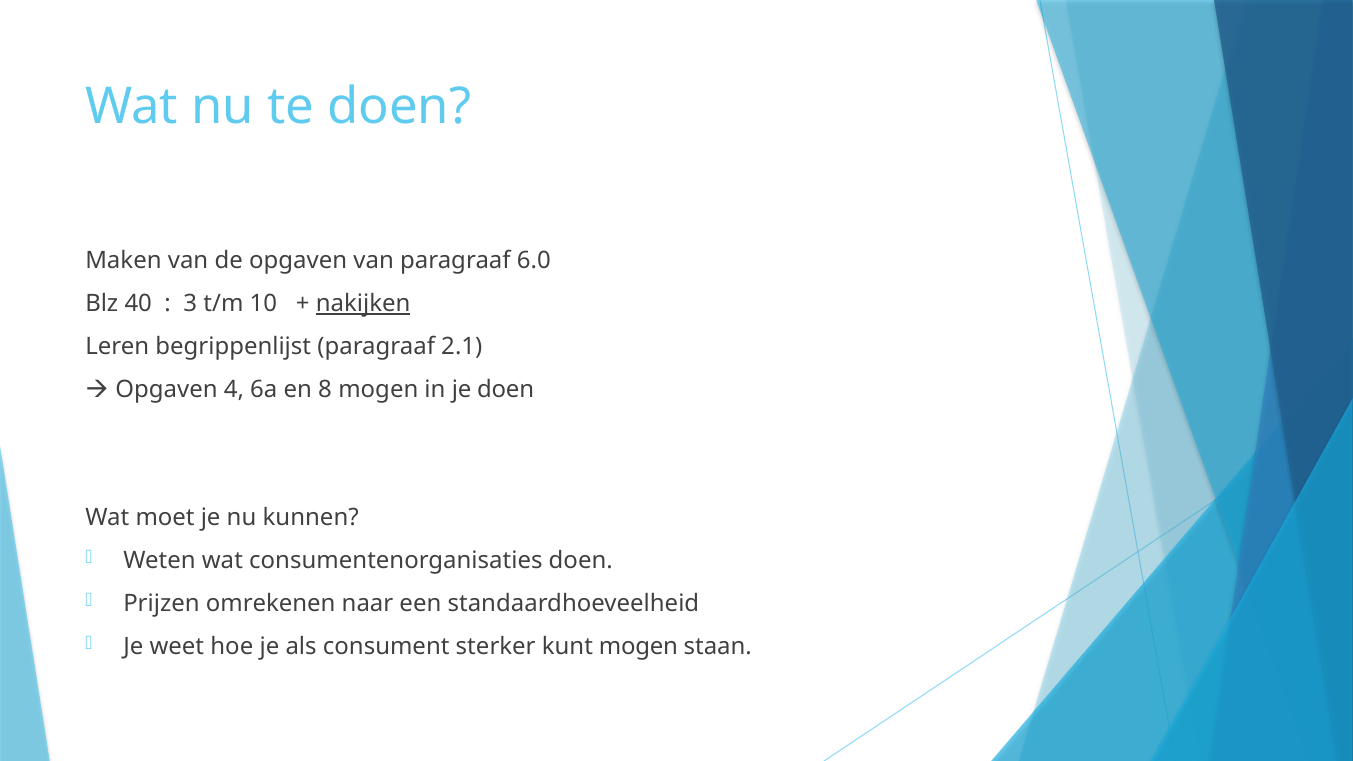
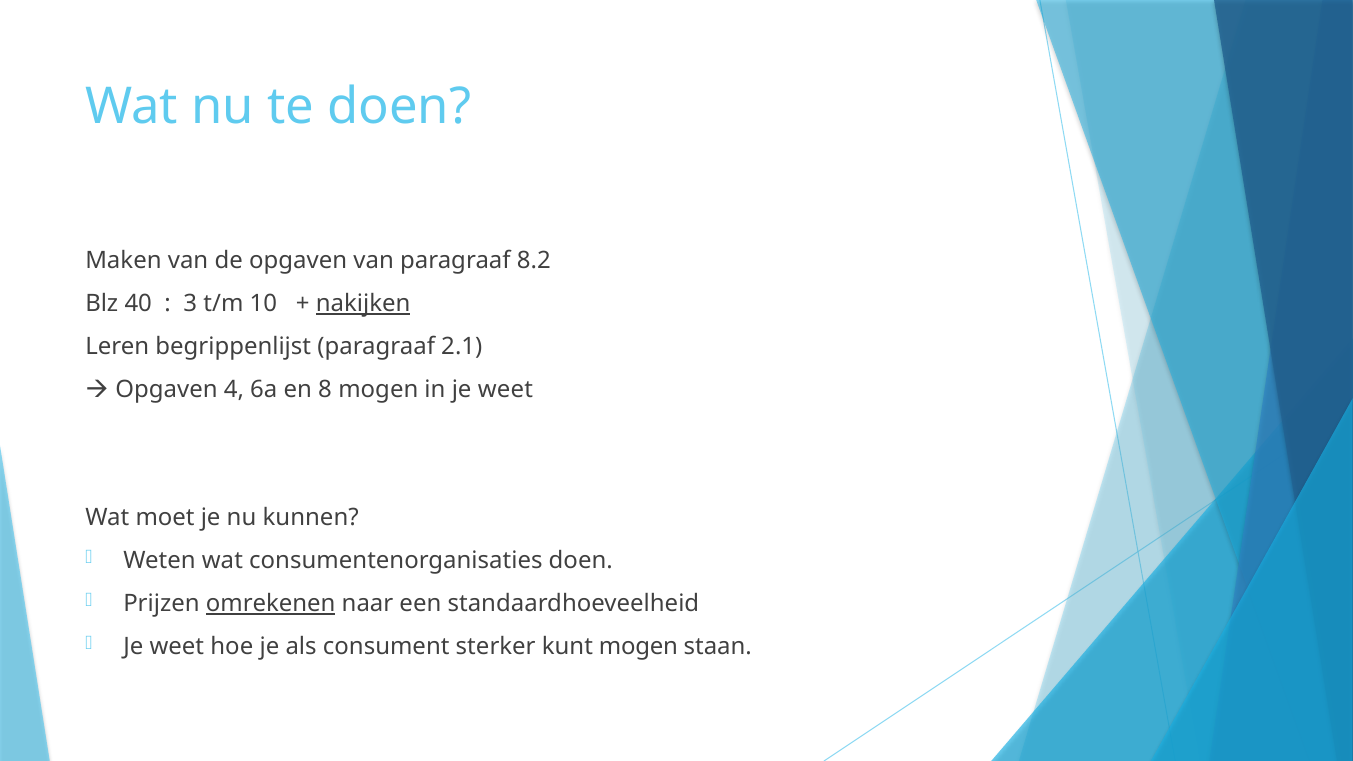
6.0: 6.0 -> 8.2 (534, 261)
in je doen: doen -> weet (505, 390)
omrekenen underline: none -> present (271, 604)
